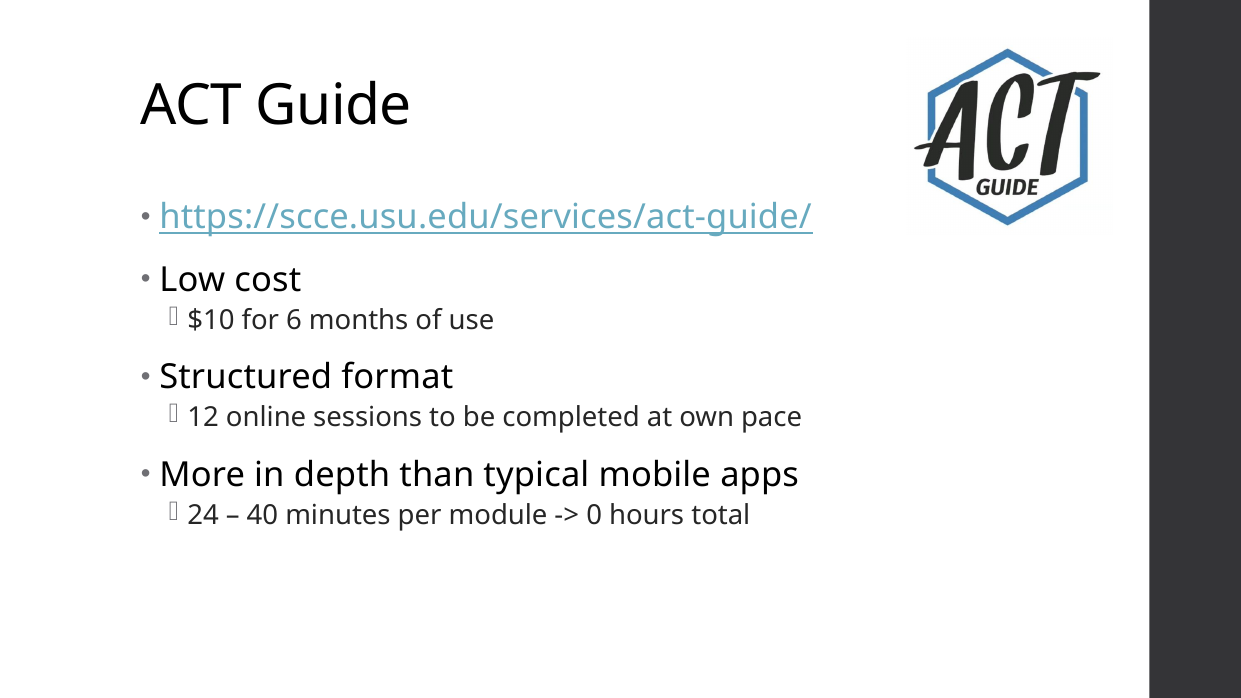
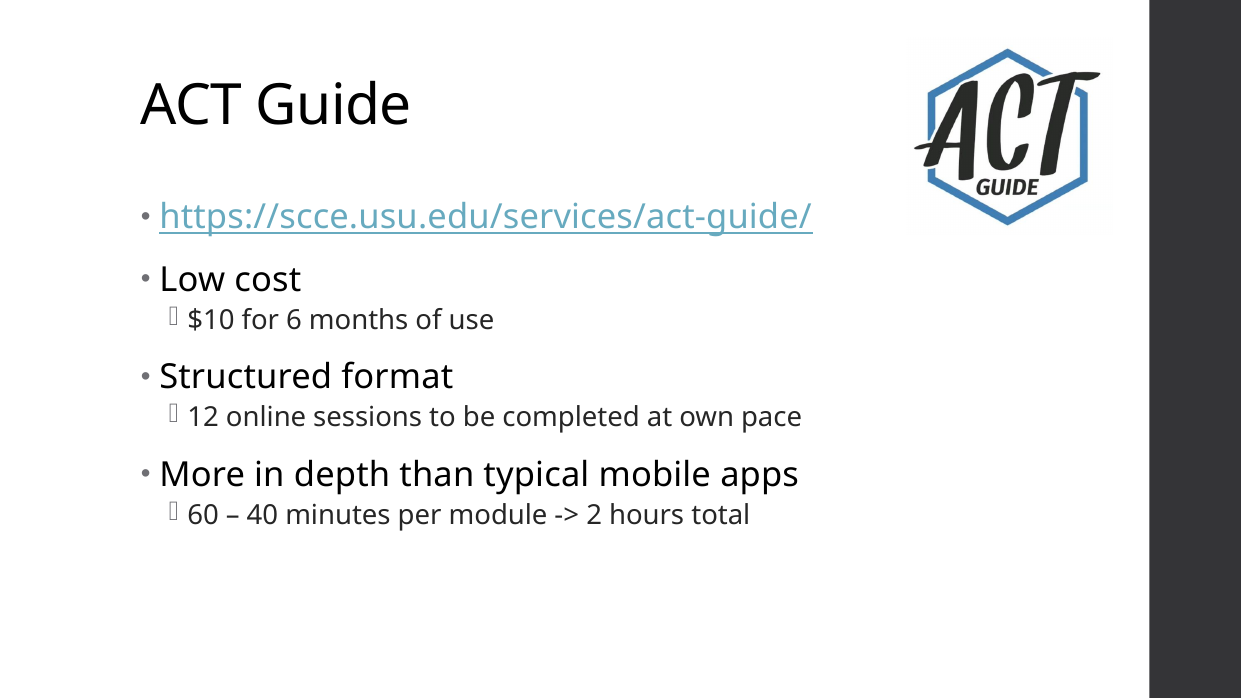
24: 24 -> 60 (203, 515)
0: 0 -> 2 (594, 515)
